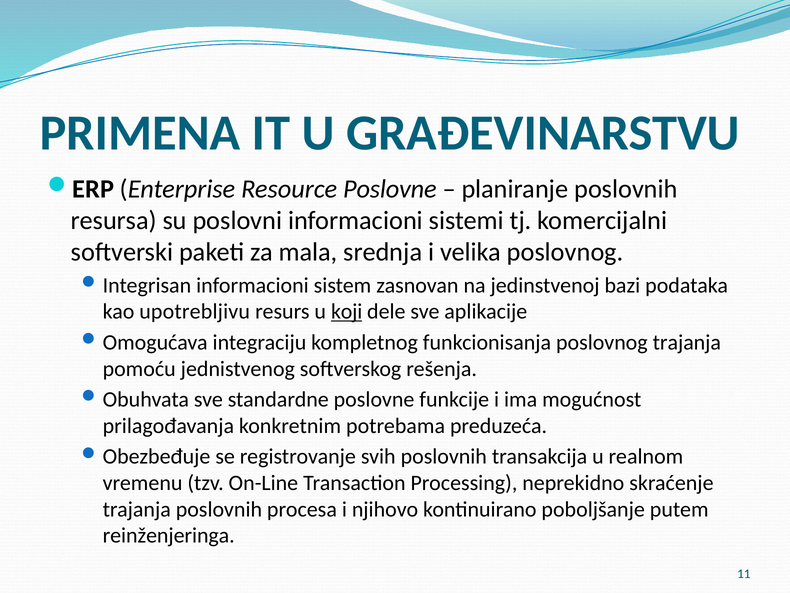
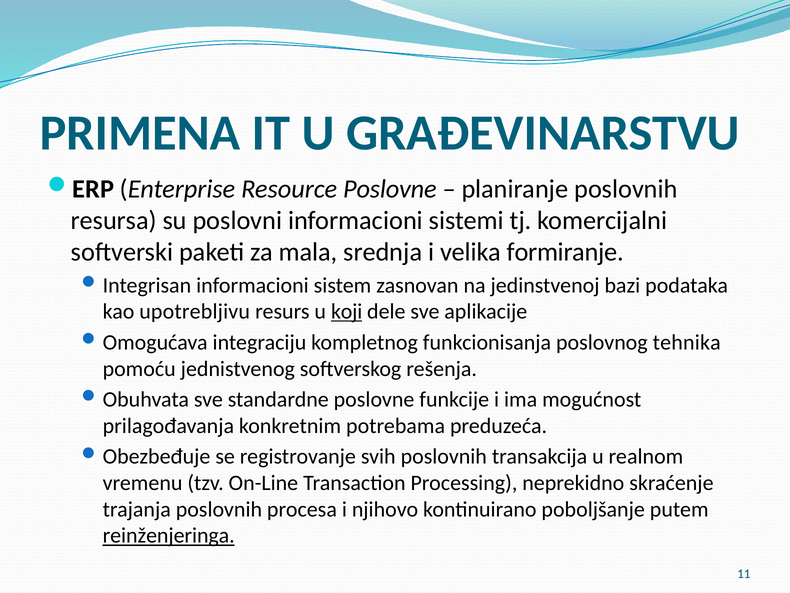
velika poslovnog: poslovnog -> formiranje (565, 252)
poslovnog trajanja: trajanja -> tehnika (687, 342)
reinženjeringa underline: none -> present (169, 535)
